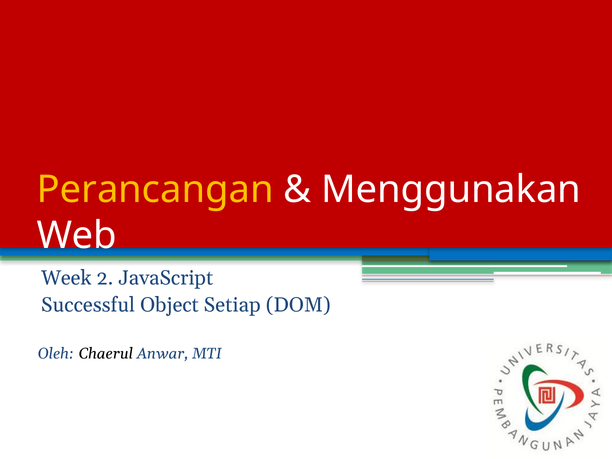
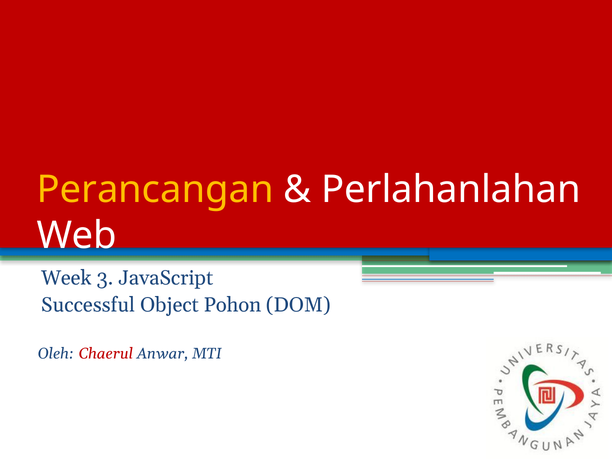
Menggunakan: Menggunakan -> Perlahanlahan (451, 190)
2: 2 -> 3 (105, 278)
Setiap: Setiap -> Pohon (232, 305)
Chaerul colour: black -> red (106, 354)
